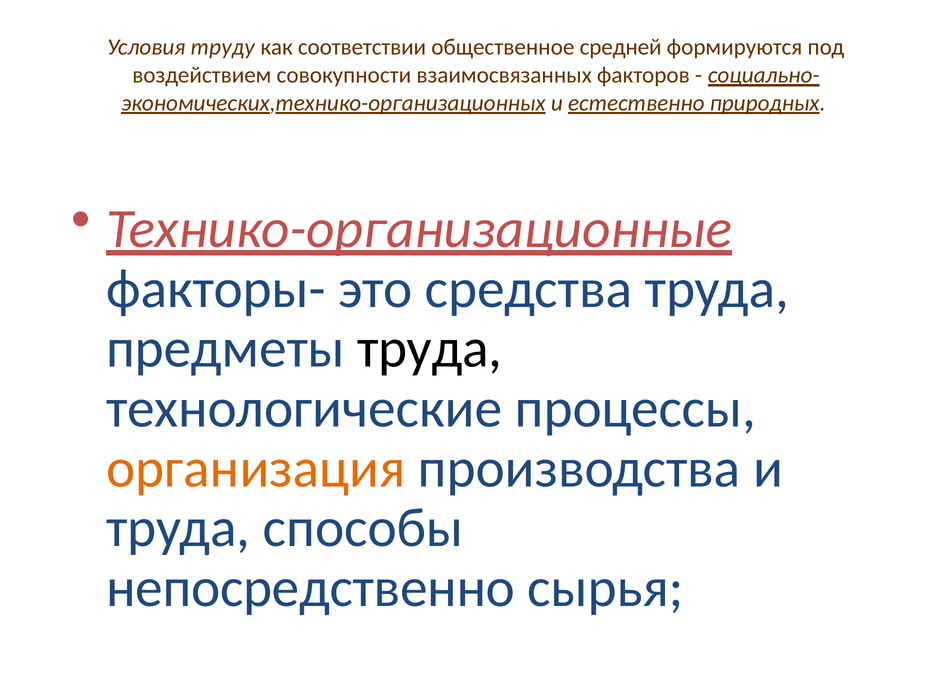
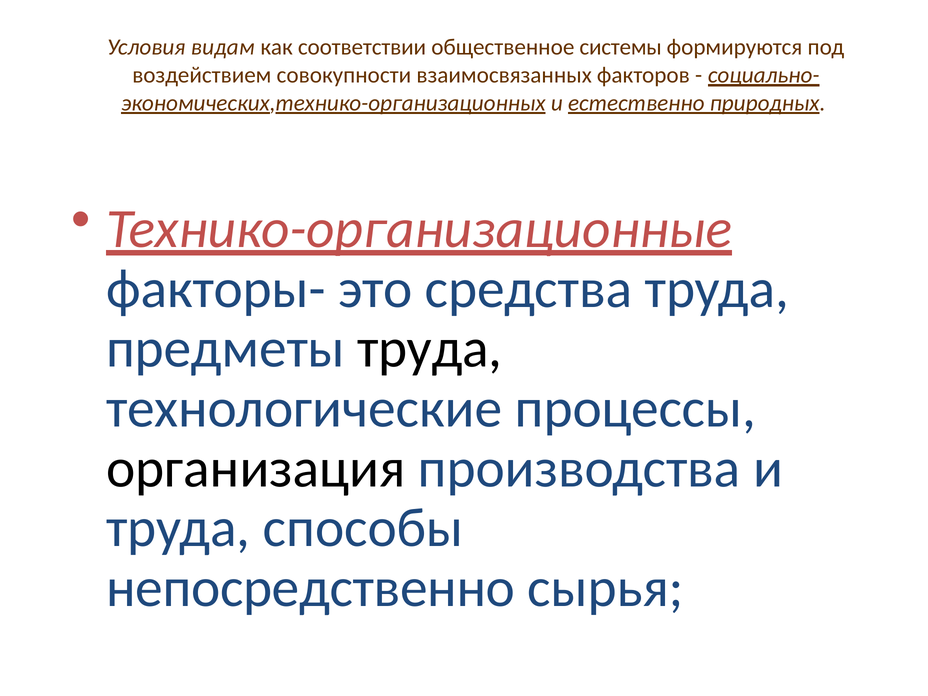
труду: труду -> видам (223, 47)
средней: средней -> системы (621, 47)
организация colour: orange -> black (256, 468)
